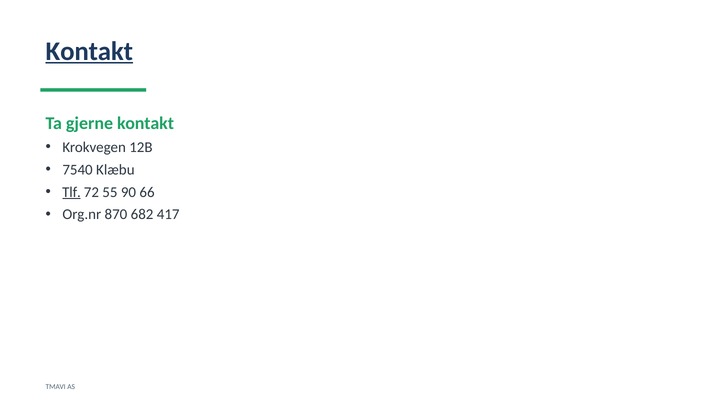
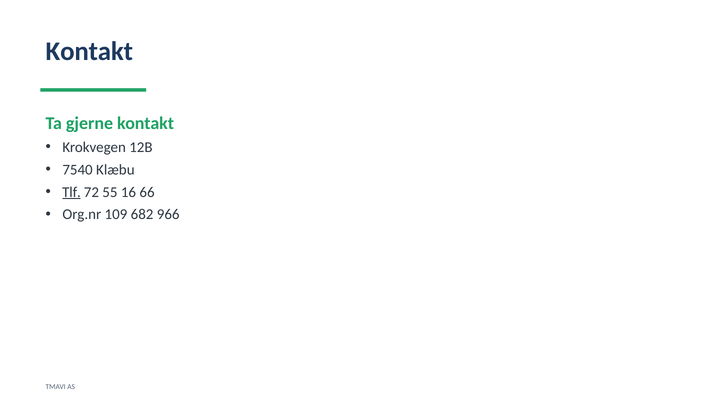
Kontakt underline: present -> none (89, 51)
90: 90 -> 16 (128, 192)
870: 870 -> 109 (116, 215)
417: 417 -> 966 (168, 215)
